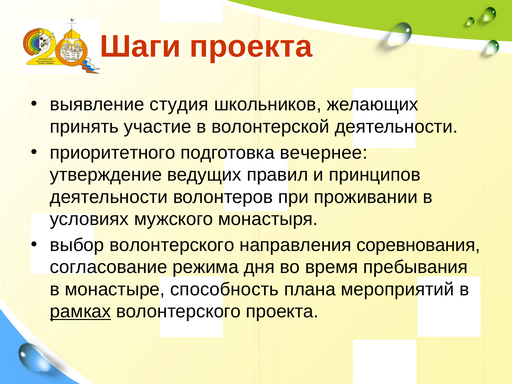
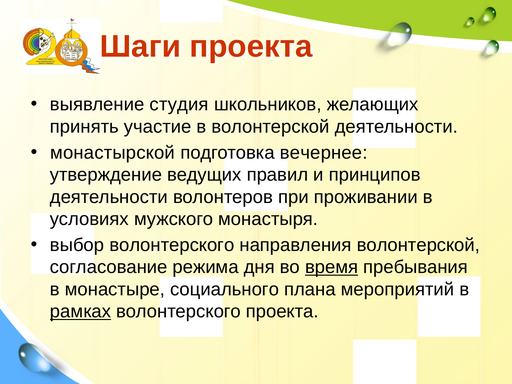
приоритетного: приоритетного -> монастырской (113, 153)
направления соревнования: соревнования -> волонтерской (418, 245)
время underline: none -> present (332, 267)
способность: способность -> социального (225, 289)
